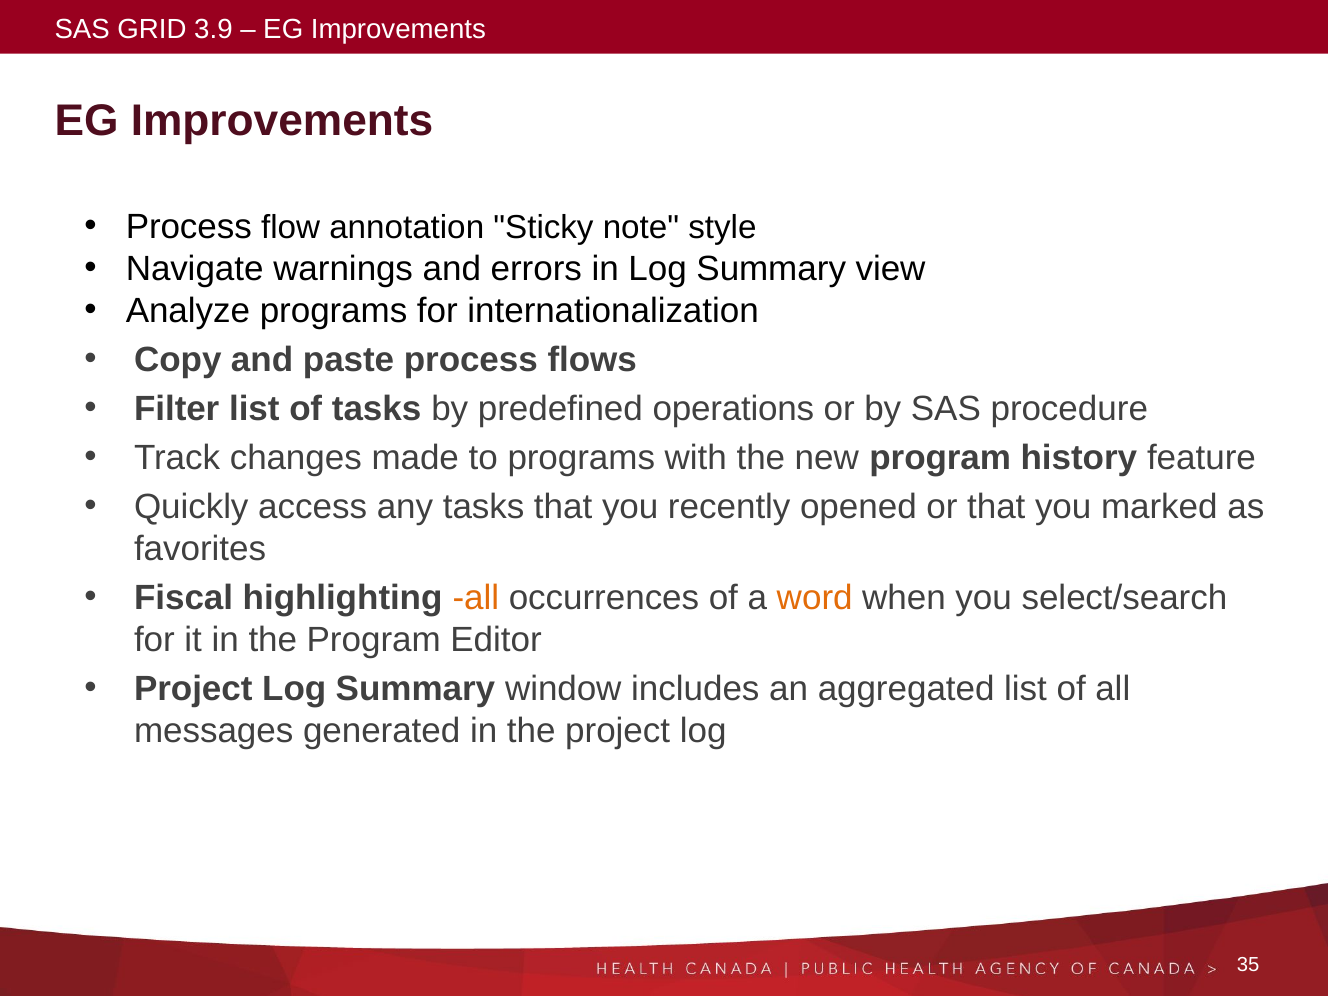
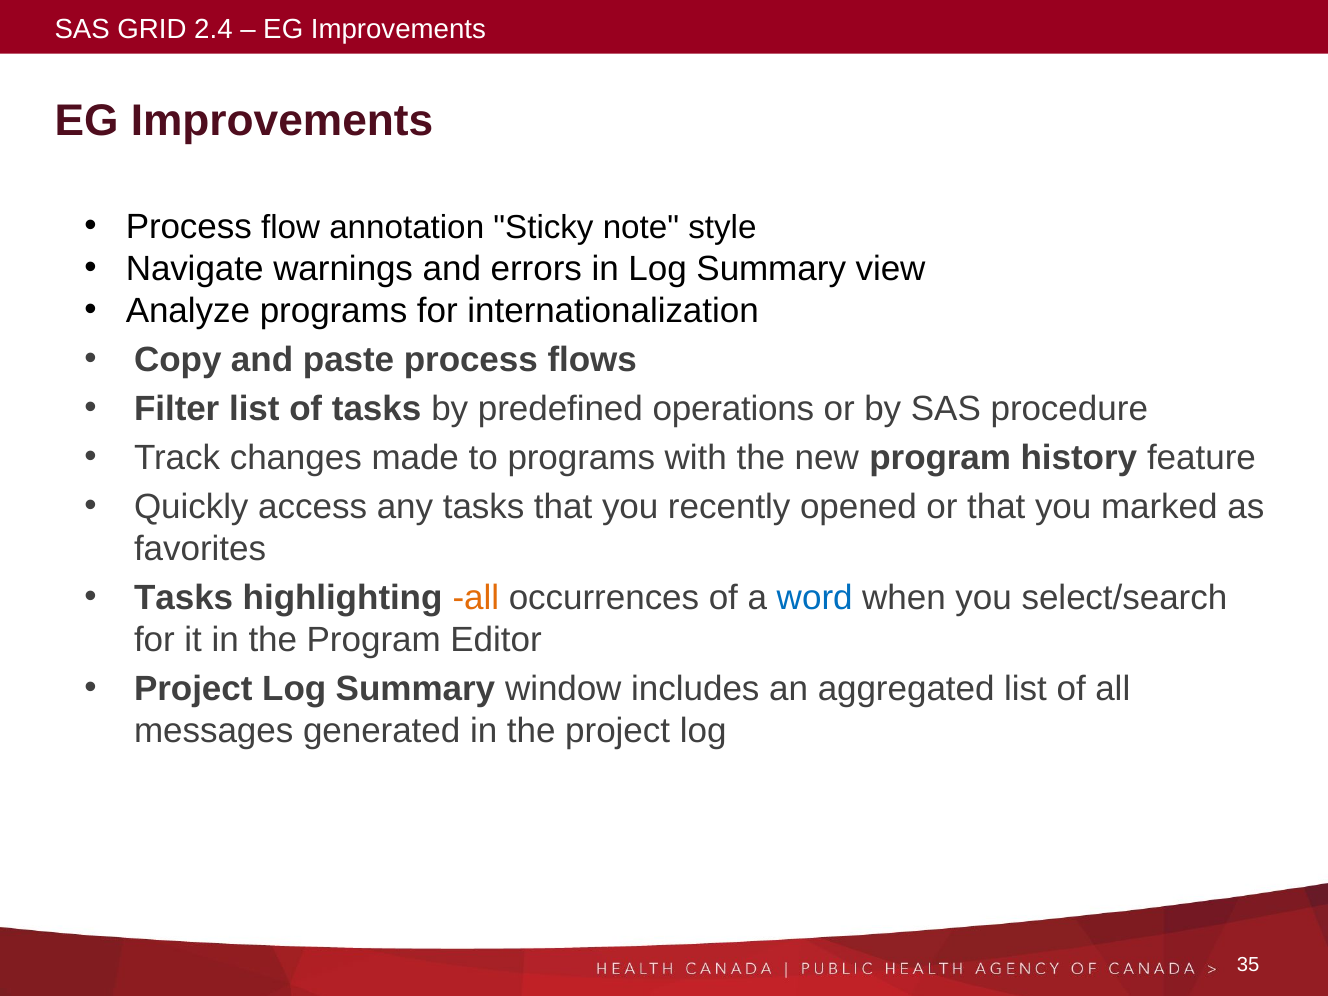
3.9: 3.9 -> 2.4 (213, 29)
Fiscal: Fiscal -> Tasks (184, 598)
word colour: orange -> blue (815, 598)
